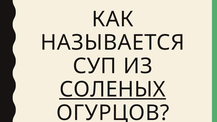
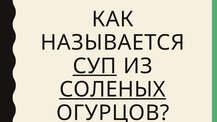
СУП underline: none -> present (95, 66)
